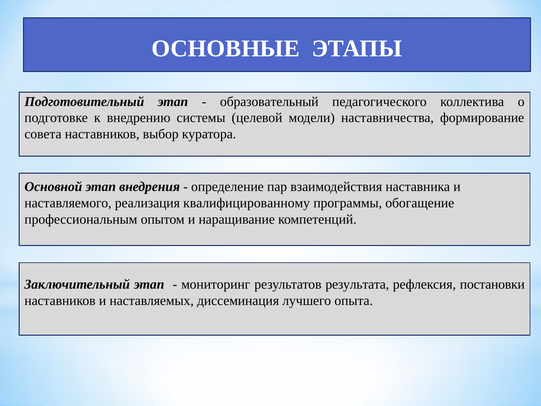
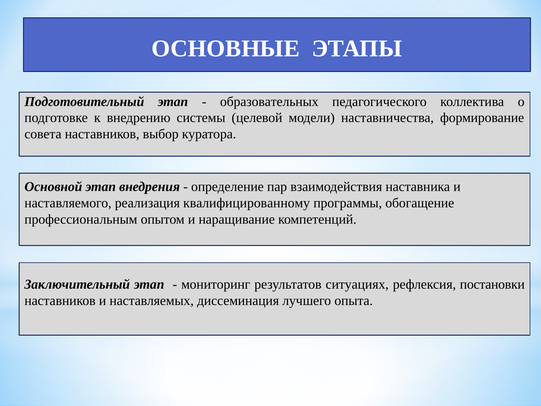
образовательный: образовательный -> образовательных (269, 102)
результата: результата -> ситуациях (357, 284)
